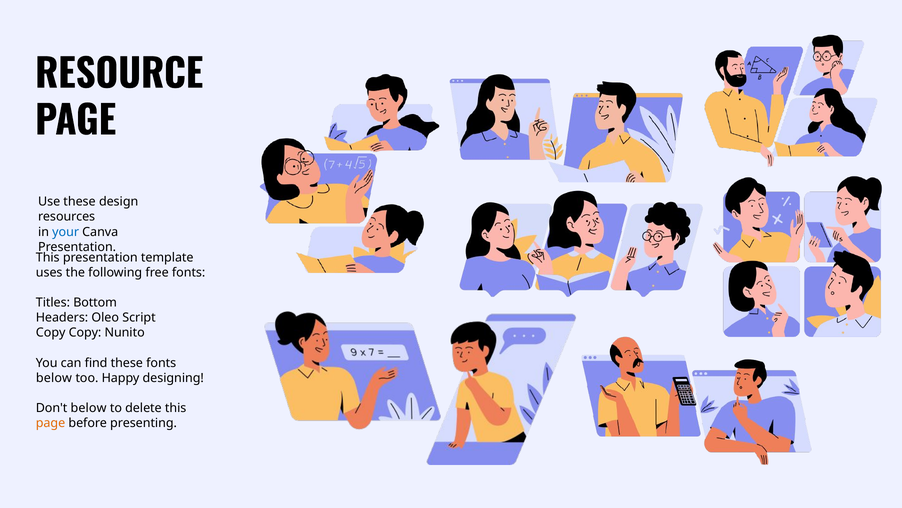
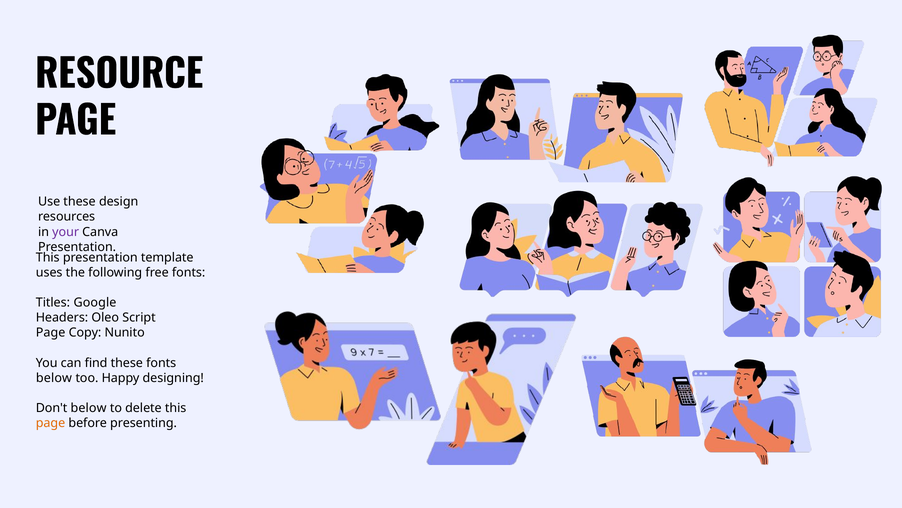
your colour: blue -> purple (66, 232)
Bottom: Bottom -> Google (95, 302)
Copy: Copy -> Page (51, 332)
